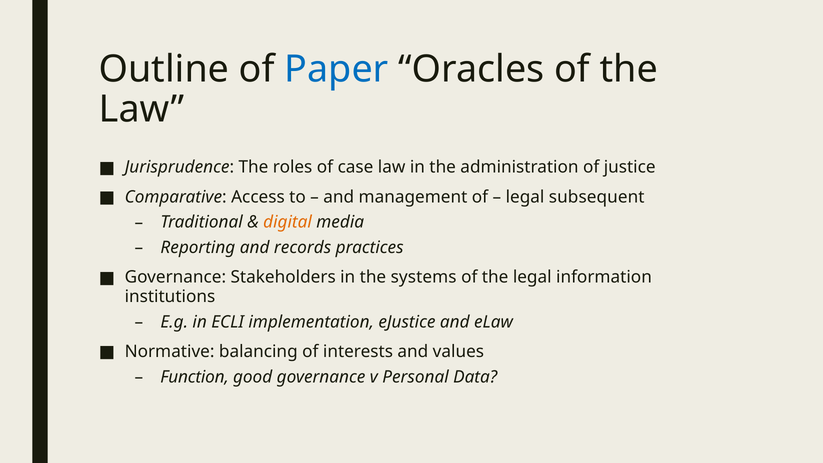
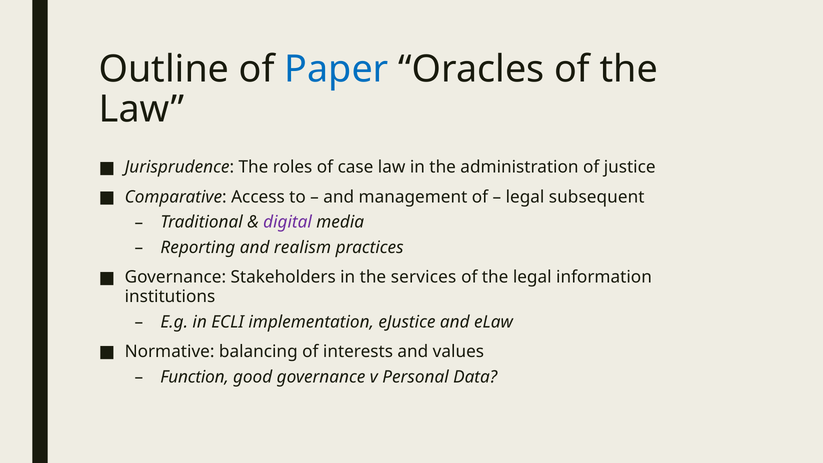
digital colour: orange -> purple (288, 222)
records: records -> realism (303, 248)
systems: systems -> services (424, 277)
